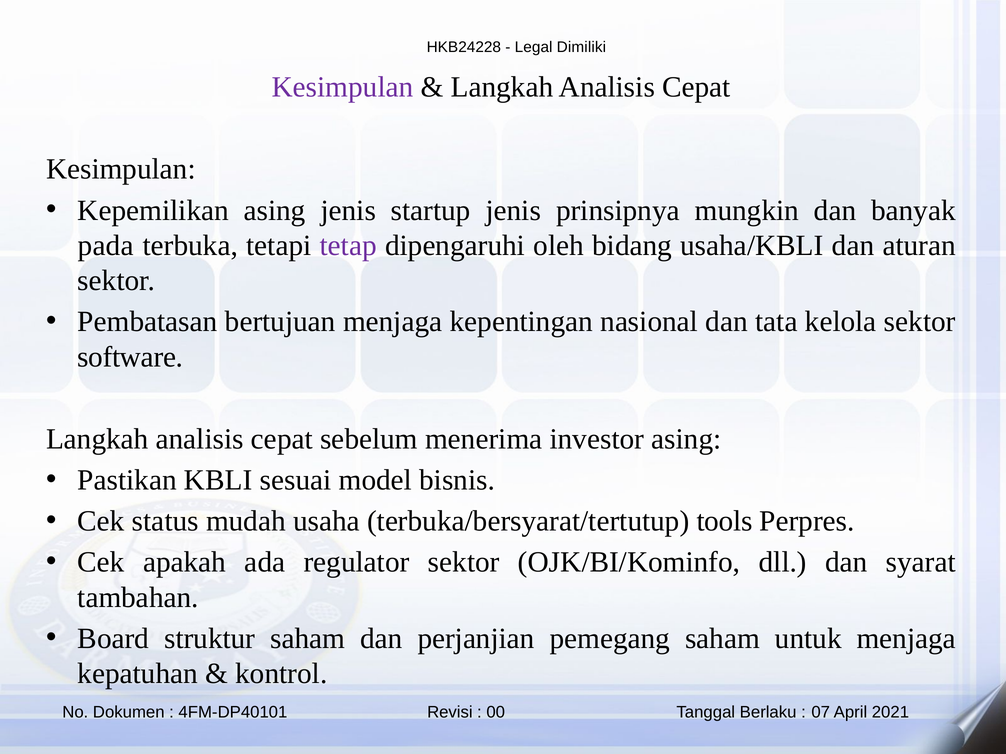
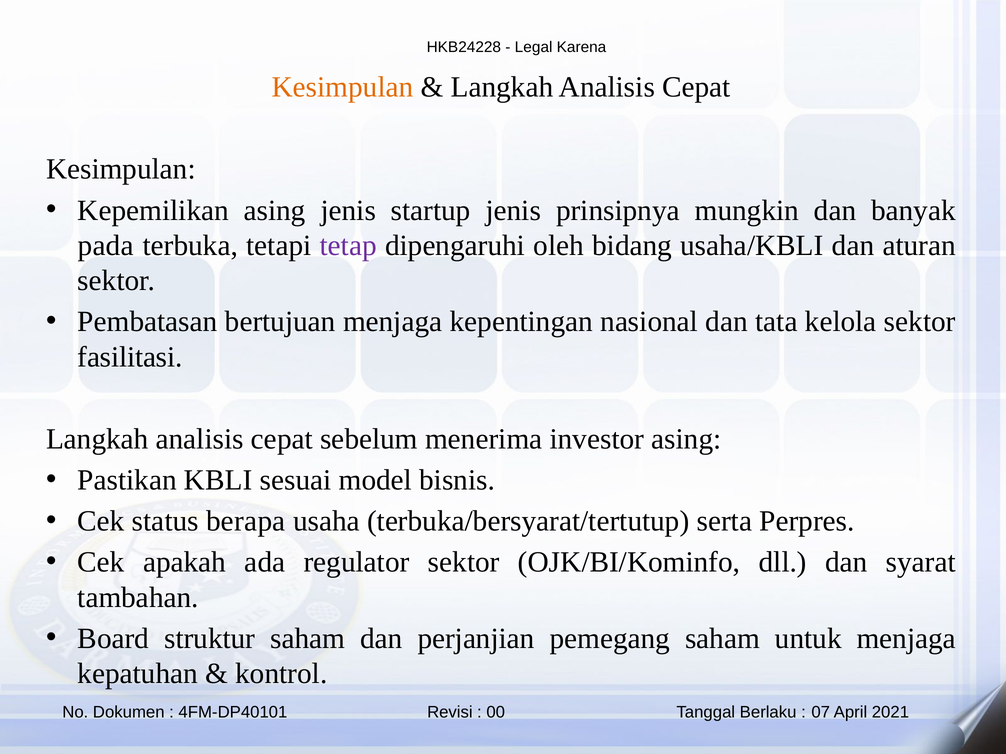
Dimiliki: Dimiliki -> Karena (581, 47)
Kesimpulan colour: purple -> orange (342, 87)
software: software -> fasilitasi (130, 357)
mudah: mudah -> berapa (246, 521)
tools: tools -> serta (724, 521)
